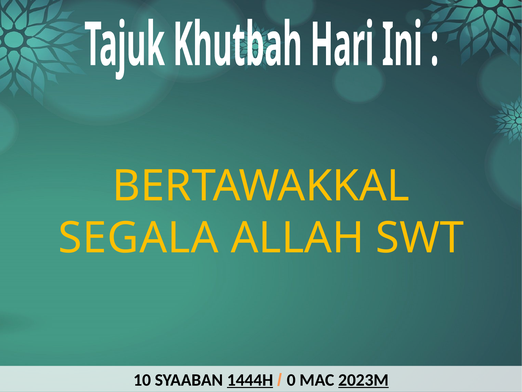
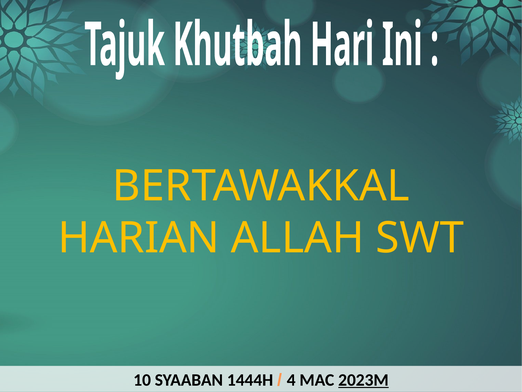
SEGALA: SEGALA -> HARIAN (139, 238)
1444H underline: present -> none (250, 380)
0: 0 -> 4 (291, 380)
